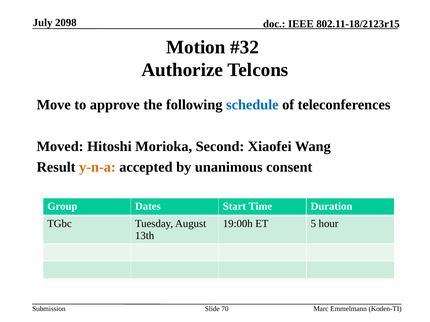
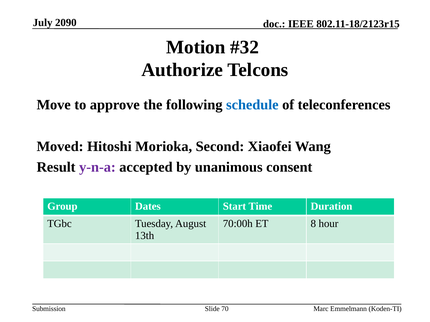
2098: 2098 -> 2090 (66, 23)
y-n-a colour: orange -> purple (97, 167)
19:00h: 19:00h -> 70:00h (238, 224)
5: 5 -> 8 (313, 224)
